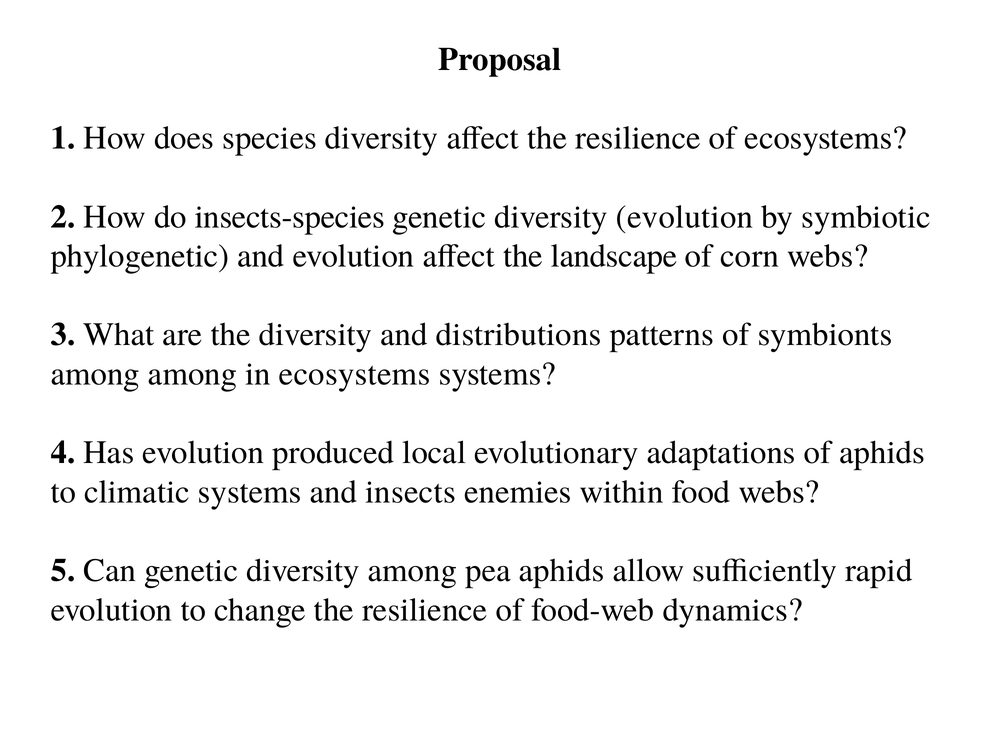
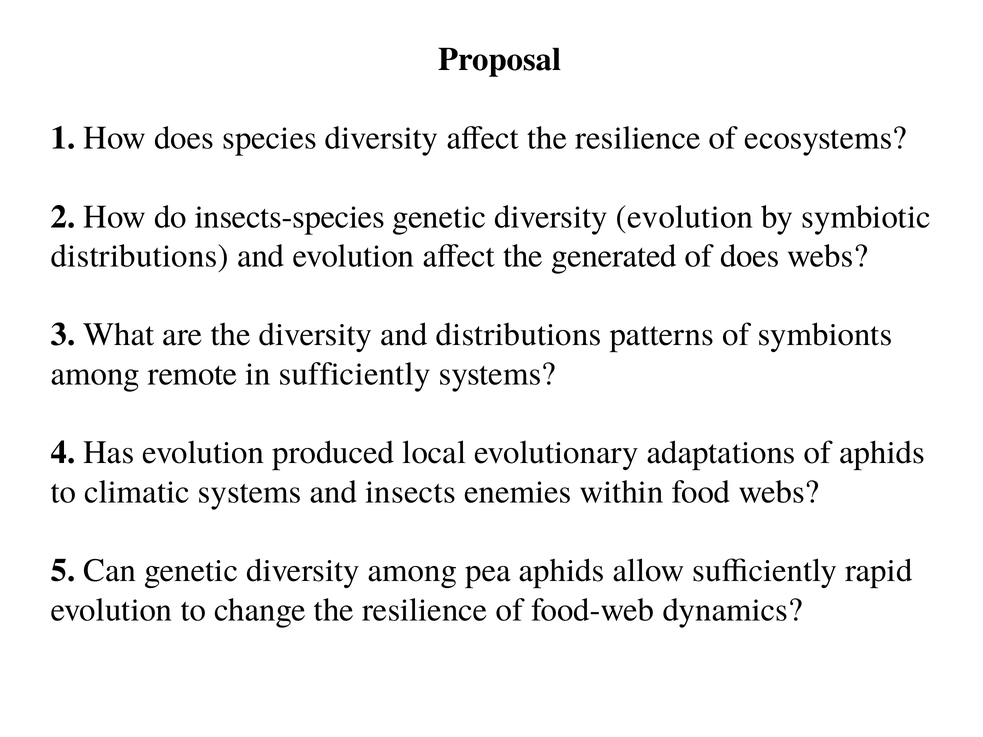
phylogenetic: phylogenetic -> distributions (140, 256)
landscape: landscape -> generated (614, 256)
of corn: corn -> does (750, 256)
among among: among -> remote (193, 374)
in ecosystems: ecosystems -> sufficiently (355, 374)
